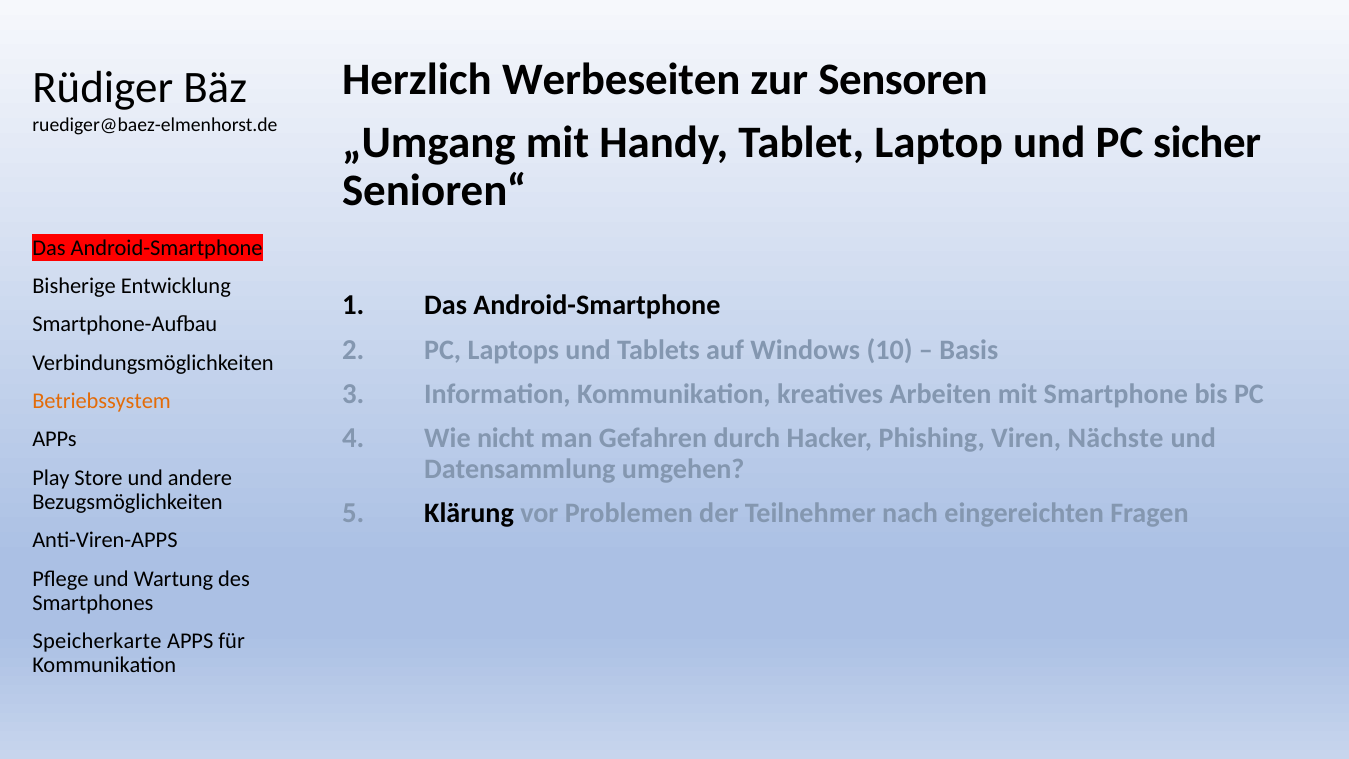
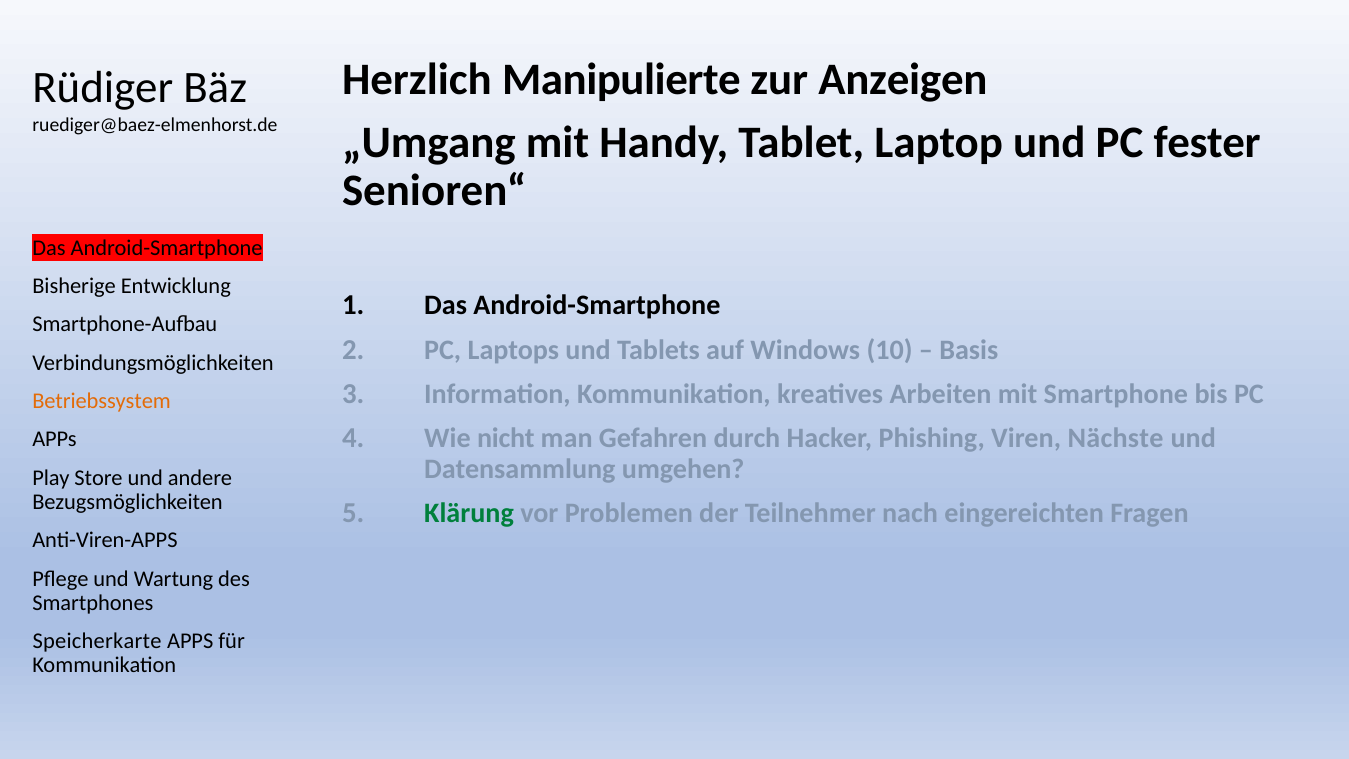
Werbeseiten: Werbeseiten -> Manipulierte (621, 80)
Sensoren: Sensoren -> Anzeigen (903, 80)
sicher: sicher -> fester (1207, 142)
Klärung colour: black -> green (469, 513)
